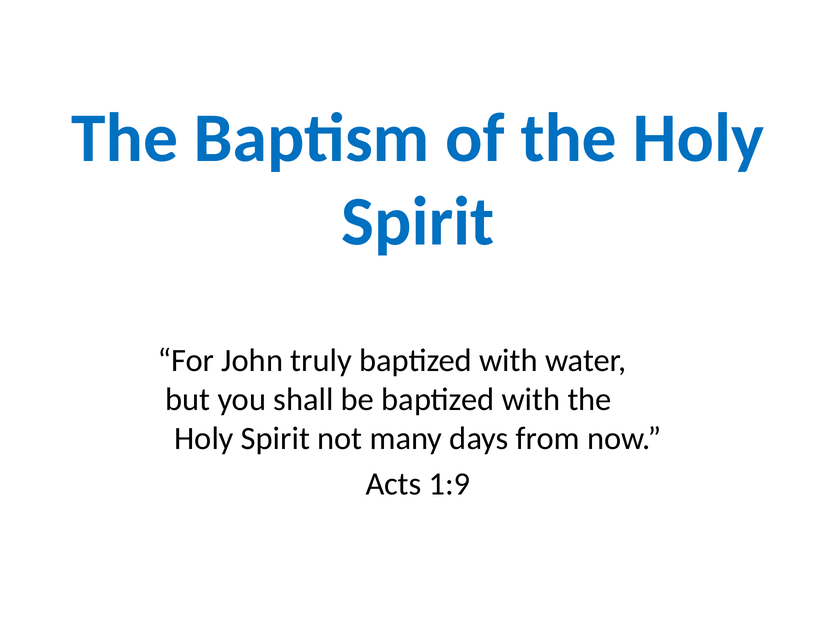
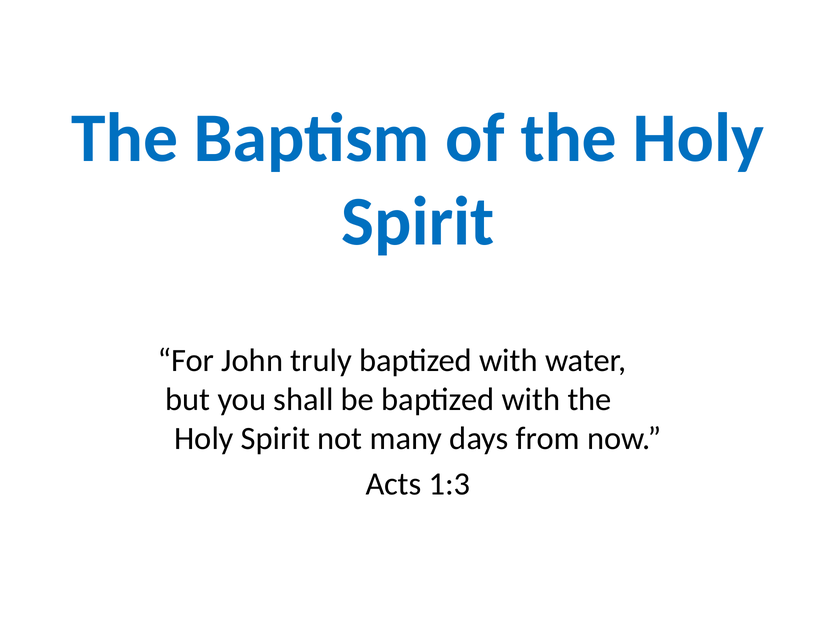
1:9: 1:9 -> 1:3 (450, 484)
